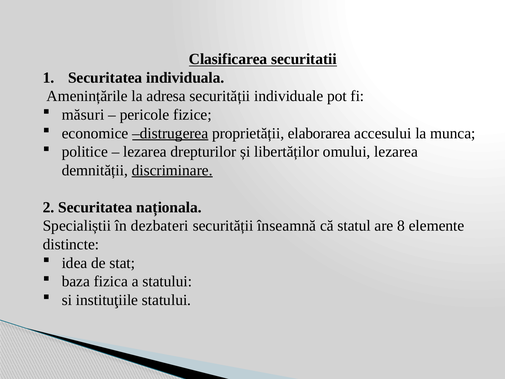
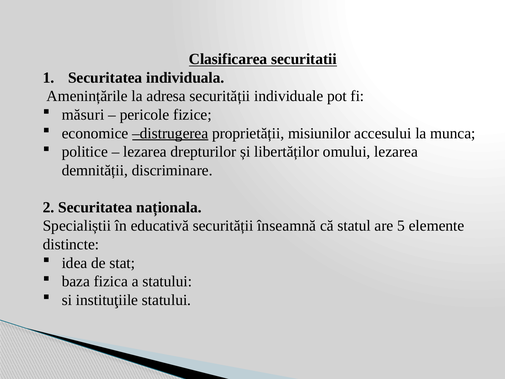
elaborarea: elaborarea -> misiunilor (319, 133)
discriminare underline: present -> none (172, 170)
dezbateri: dezbateri -> educativă (160, 226)
8: 8 -> 5 (401, 226)
